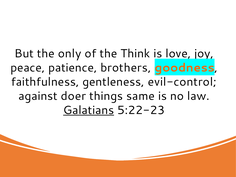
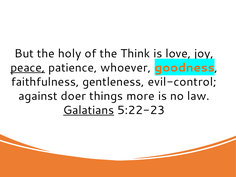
only: only -> holy (70, 53)
peace underline: none -> present (28, 68)
brothers: brothers -> whoever (126, 68)
same: same -> more (140, 96)
